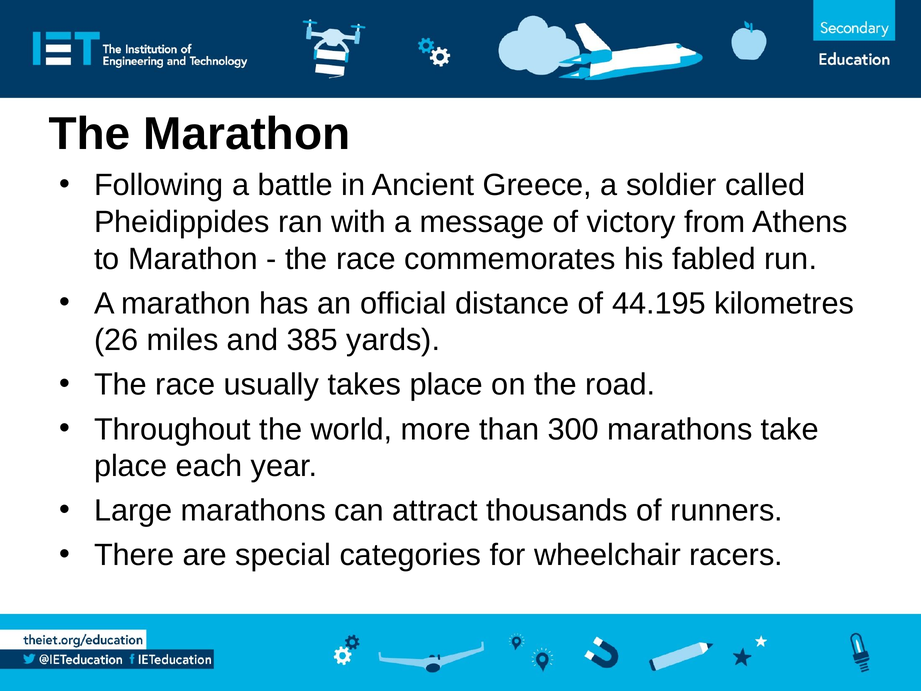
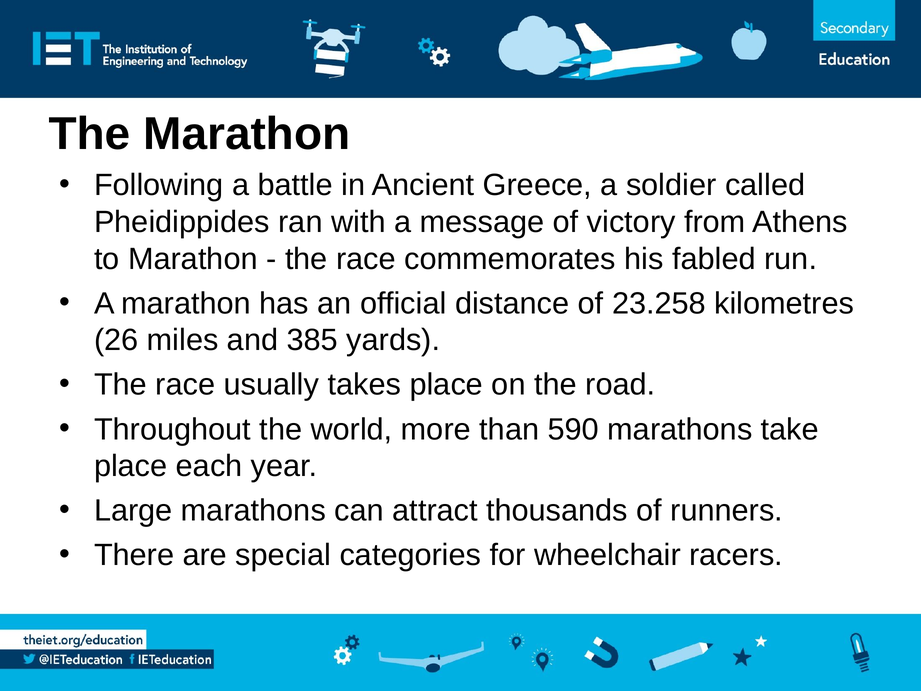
44.195: 44.195 -> 23.258 (659, 303)
300: 300 -> 590 (573, 429)
